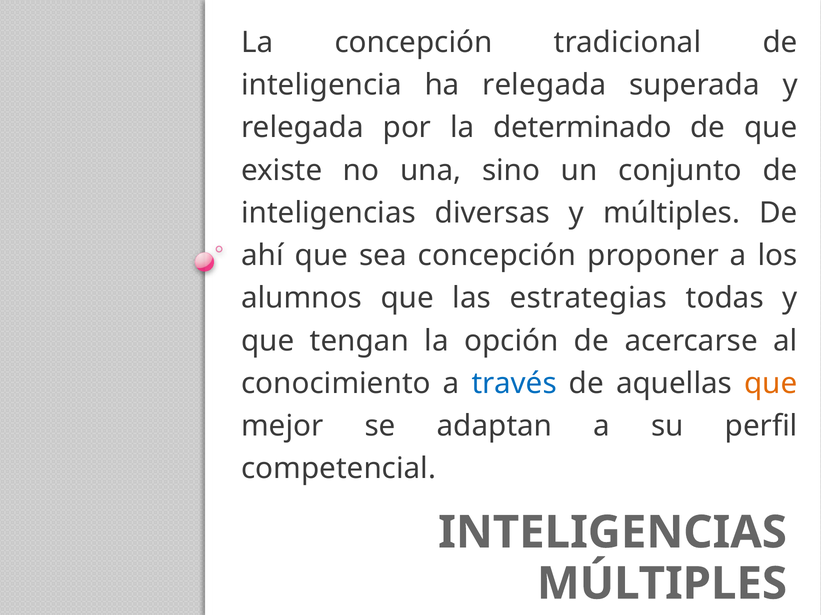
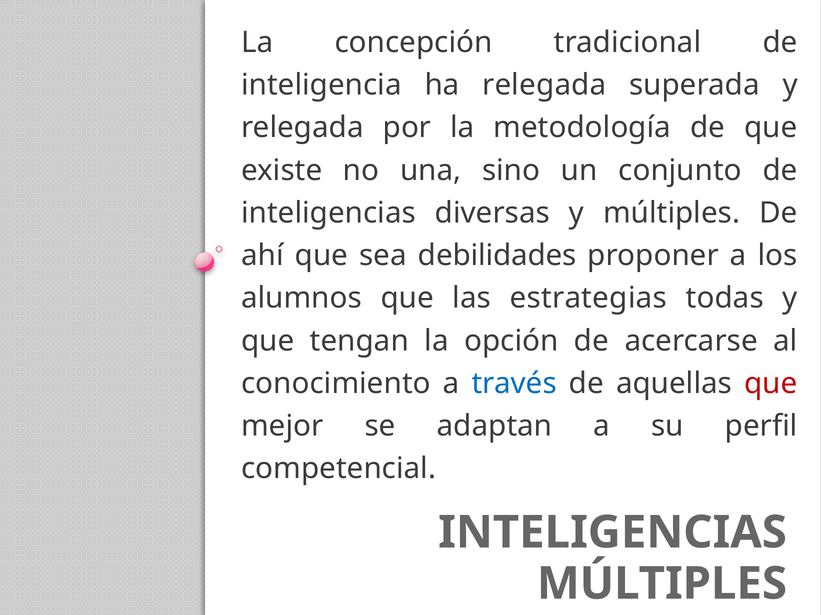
determinado: determinado -> metodología (582, 128)
sea concepción: concepción -> debilidades (497, 256)
que colour: orange -> red (771, 384)
